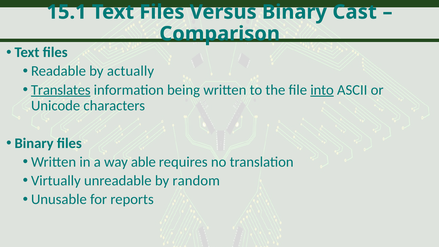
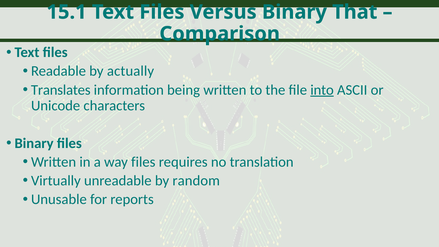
Cast: Cast -> That (355, 12)
Translates underline: present -> none (61, 90)
way able: able -> files (143, 162)
